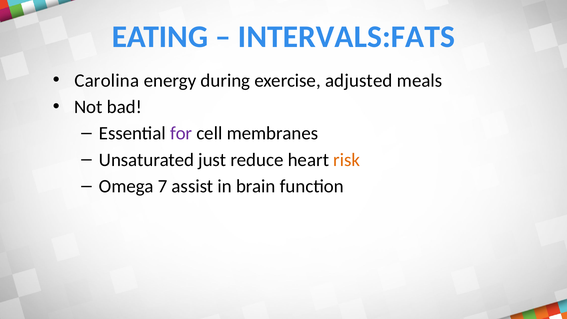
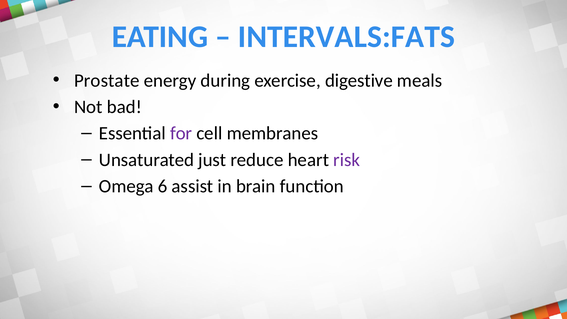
Carolina: Carolina -> Prostate (107, 80)
adjusted: adjusted -> digestive (359, 80)
risk colour: orange -> purple (347, 160)
7: 7 -> 6 (163, 186)
